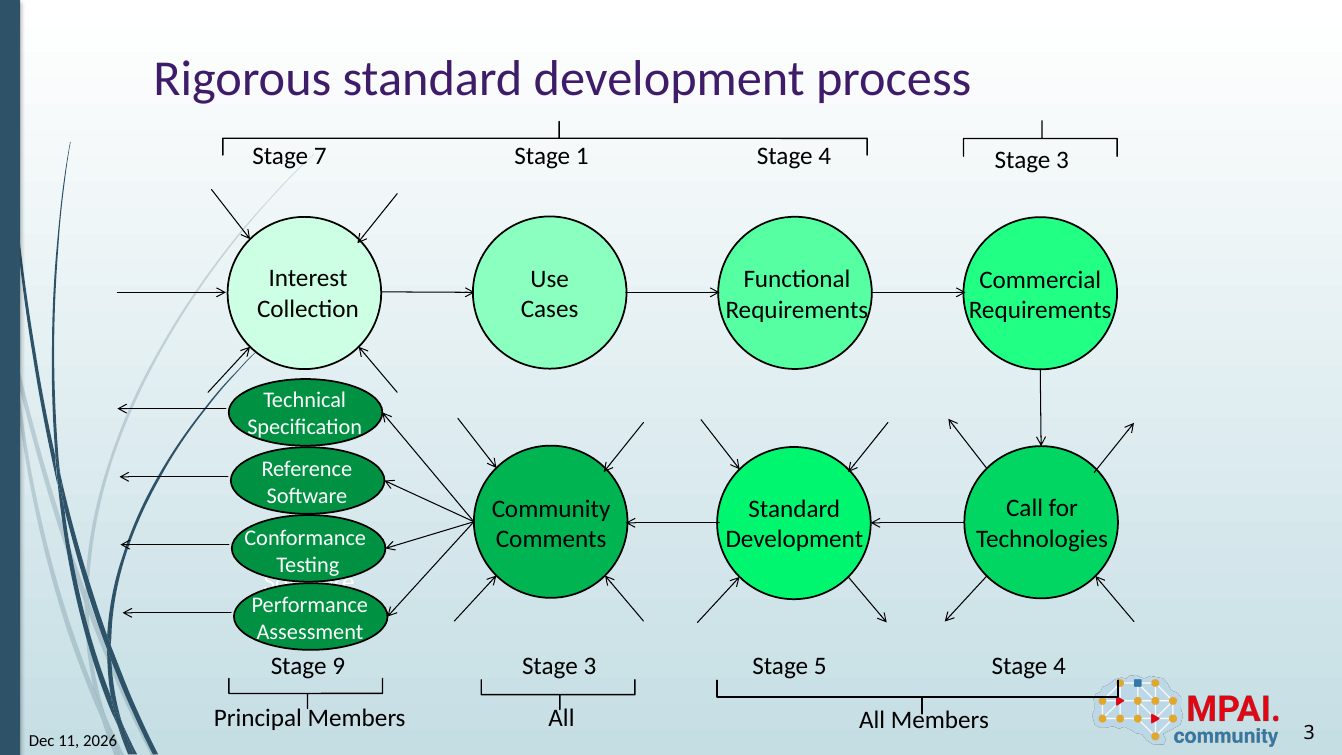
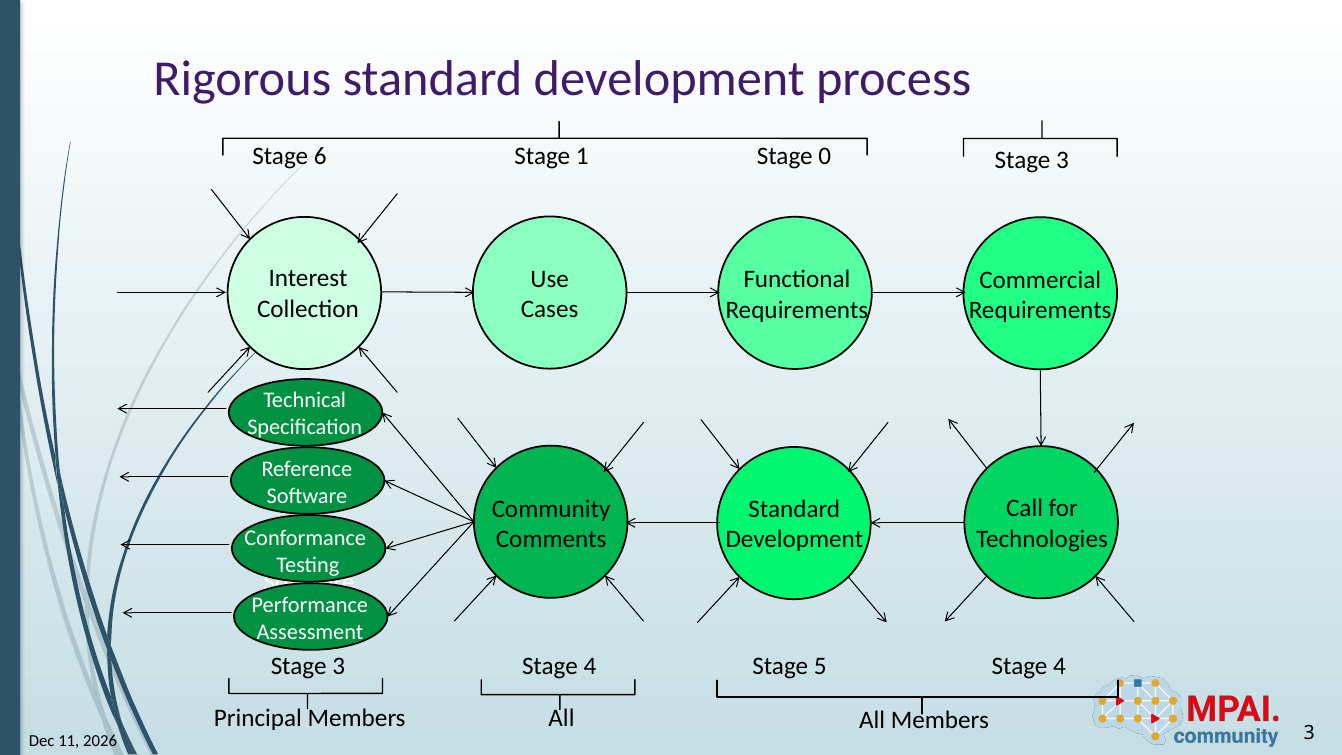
7: 7 -> 6 (320, 156)
1 Stage 4: 4 -> 0 (825, 156)
9: 9 -> 3 (339, 666)
3: 3 -> 4 (590, 666)
